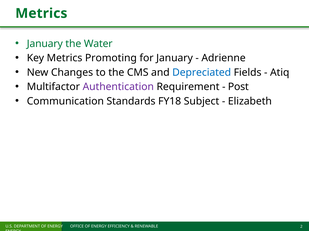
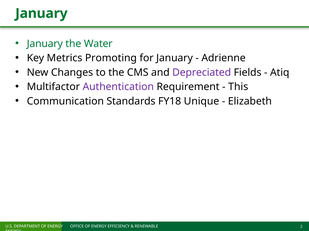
Metrics: Metrics -> January (41, 13)
Depreciated colour: blue -> purple (202, 73)
Post: Post -> This (238, 87)
Subject: Subject -> Unique (202, 101)
